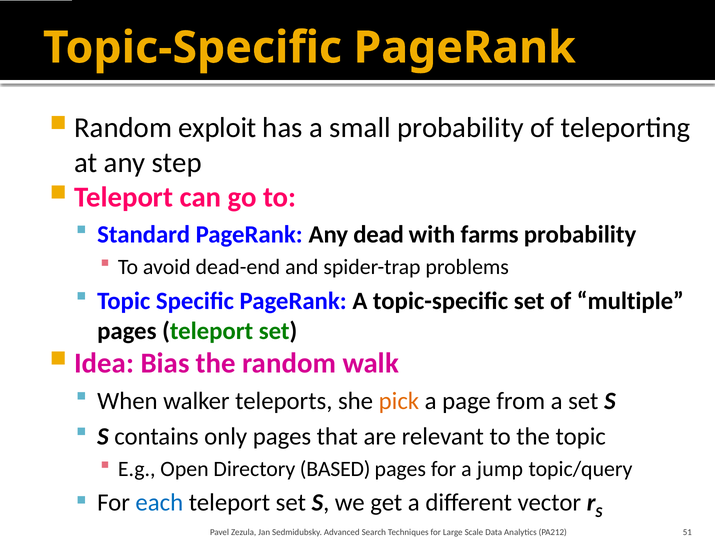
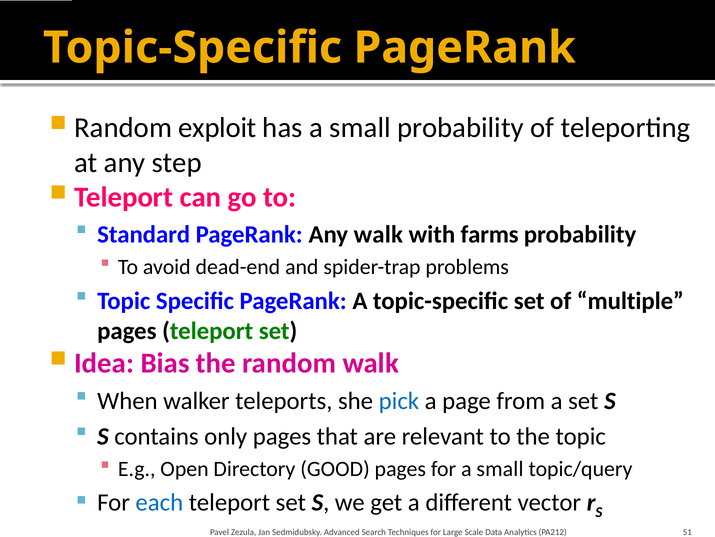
Any dead: dead -> walk (378, 234)
pick colour: orange -> blue (399, 400)
BASED: BASED -> GOOD (335, 468)
for a jump: jump -> small (500, 468)
